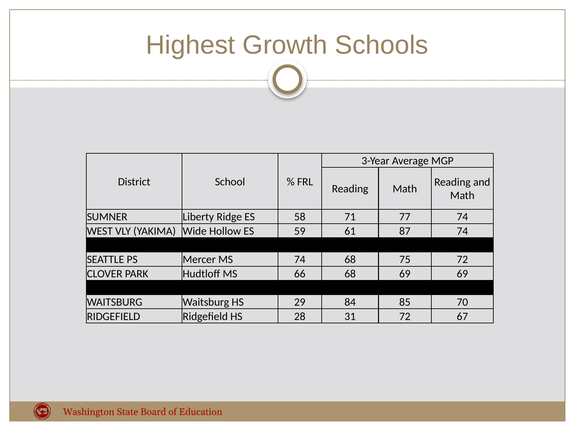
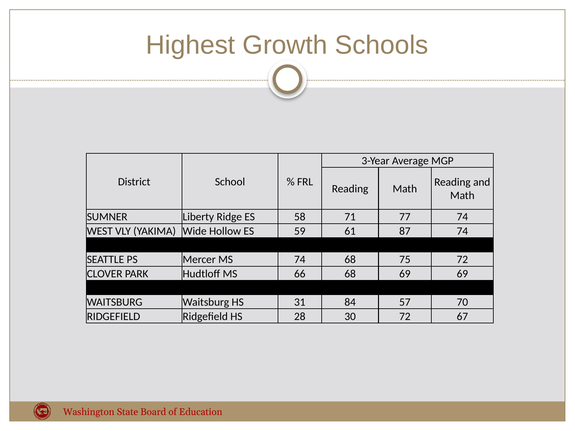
29: 29 -> 31 (300, 302)
85: 85 -> 57 (405, 302)
31: 31 -> 30 (350, 317)
